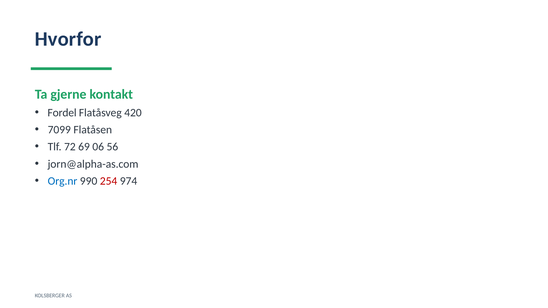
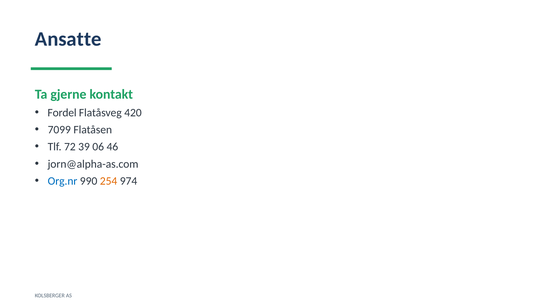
Hvorfor: Hvorfor -> Ansatte (68, 39)
69: 69 -> 39 (84, 147)
56: 56 -> 46 (112, 147)
254 colour: red -> orange (109, 181)
